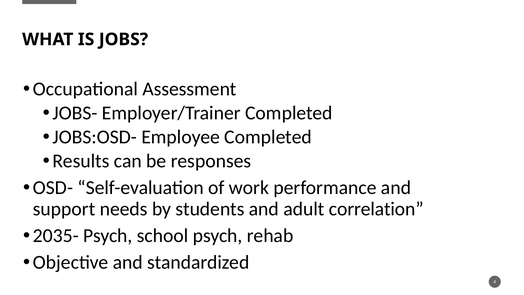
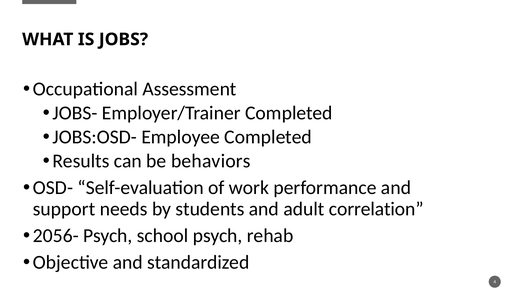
responses: responses -> behaviors (211, 161)
2035-: 2035- -> 2056- (56, 235)
